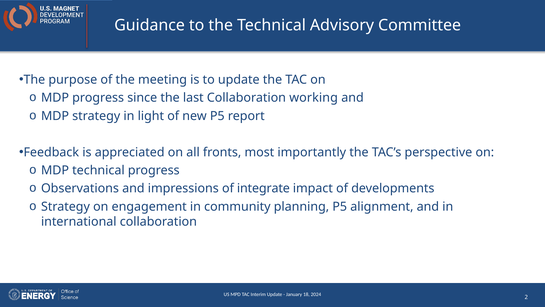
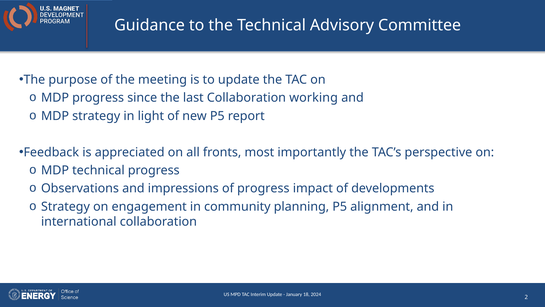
of integrate: integrate -> progress (263, 188)
